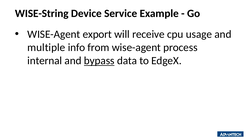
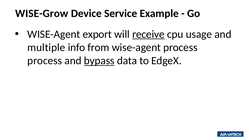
WISE-String: WISE-String -> WISE-Grow (42, 13)
receive underline: none -> present (148, 34)
internal: internal -> process (45, 61)
